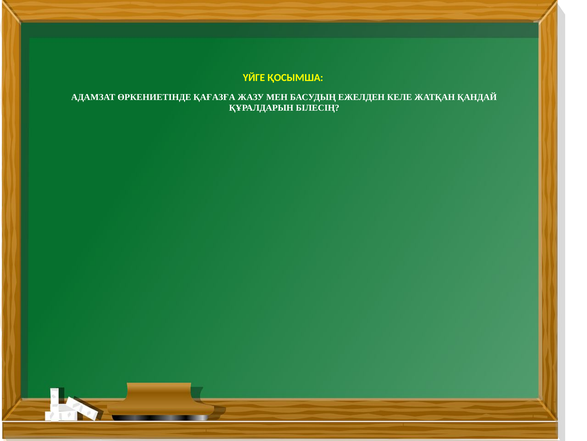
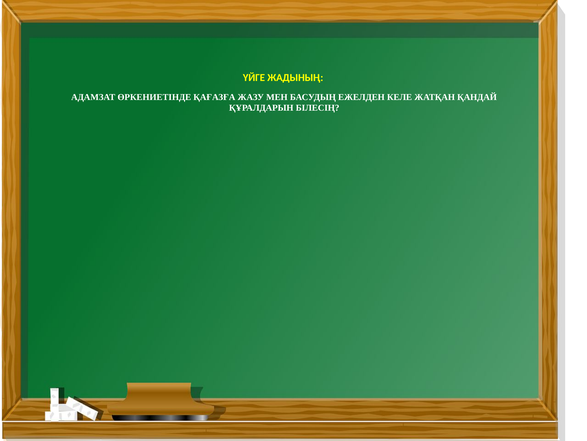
ҚОСЫМША: ҚОСЫМША -> ЖАДЫНЫҢ (295, 78)
